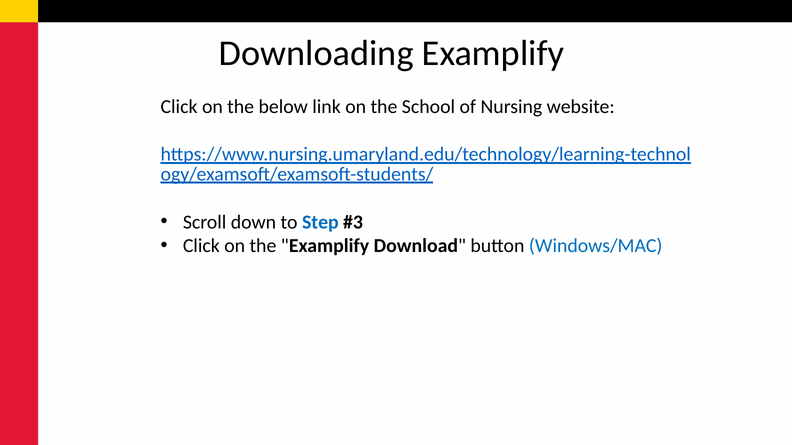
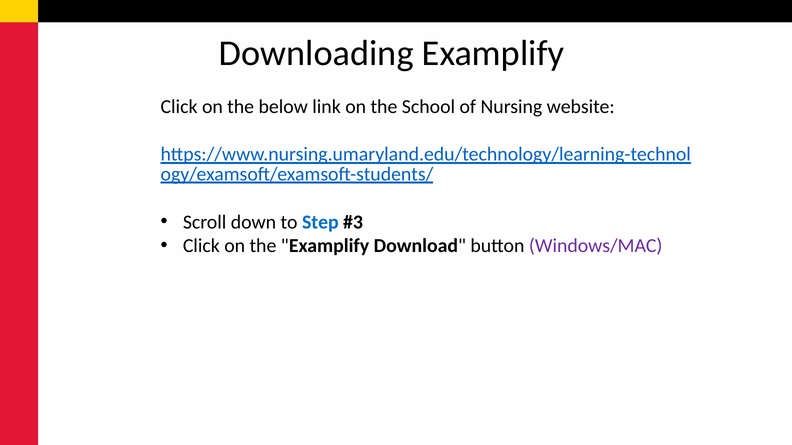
Windows/MAC colour: blue -> purple (596, 246)
